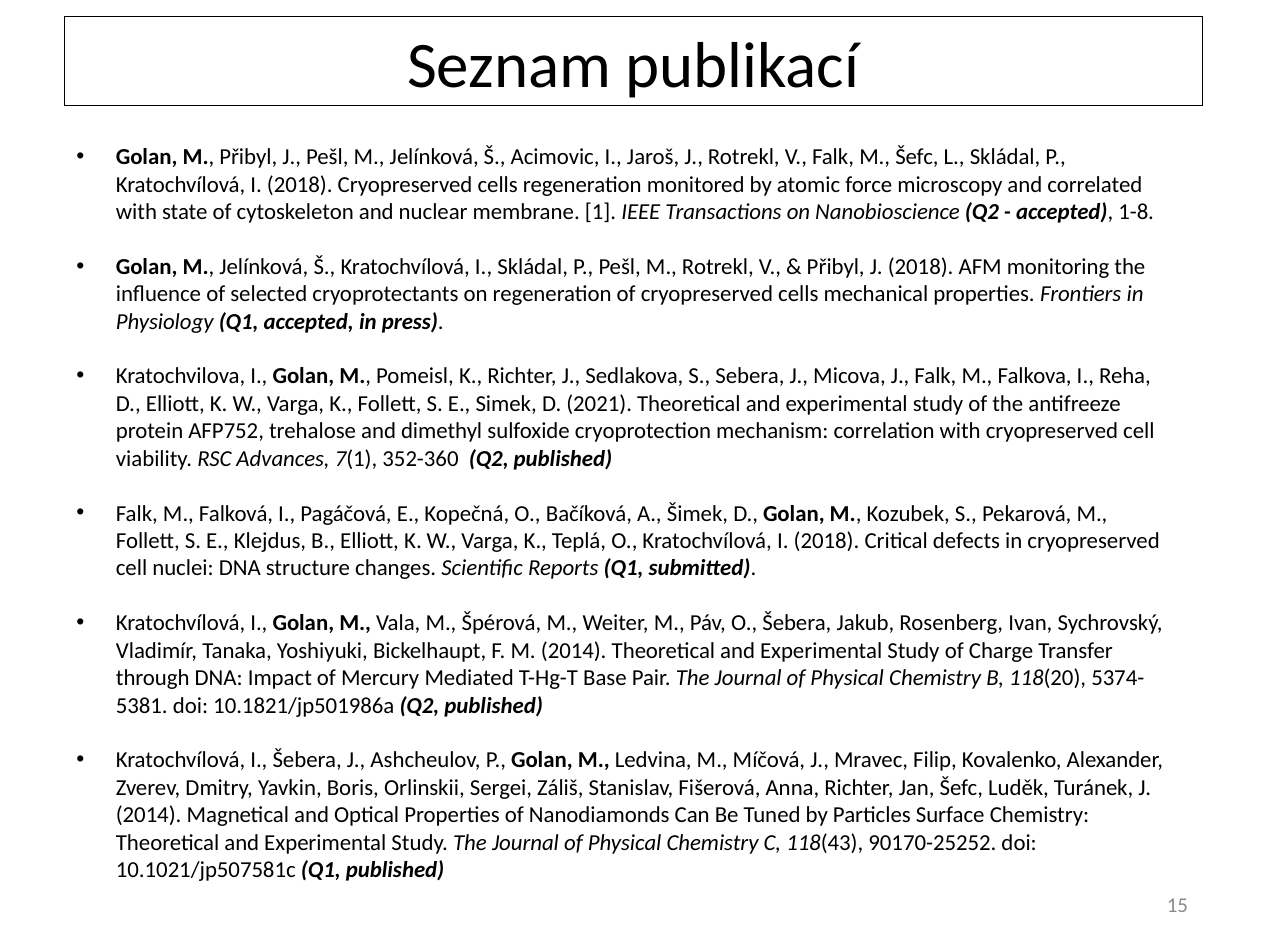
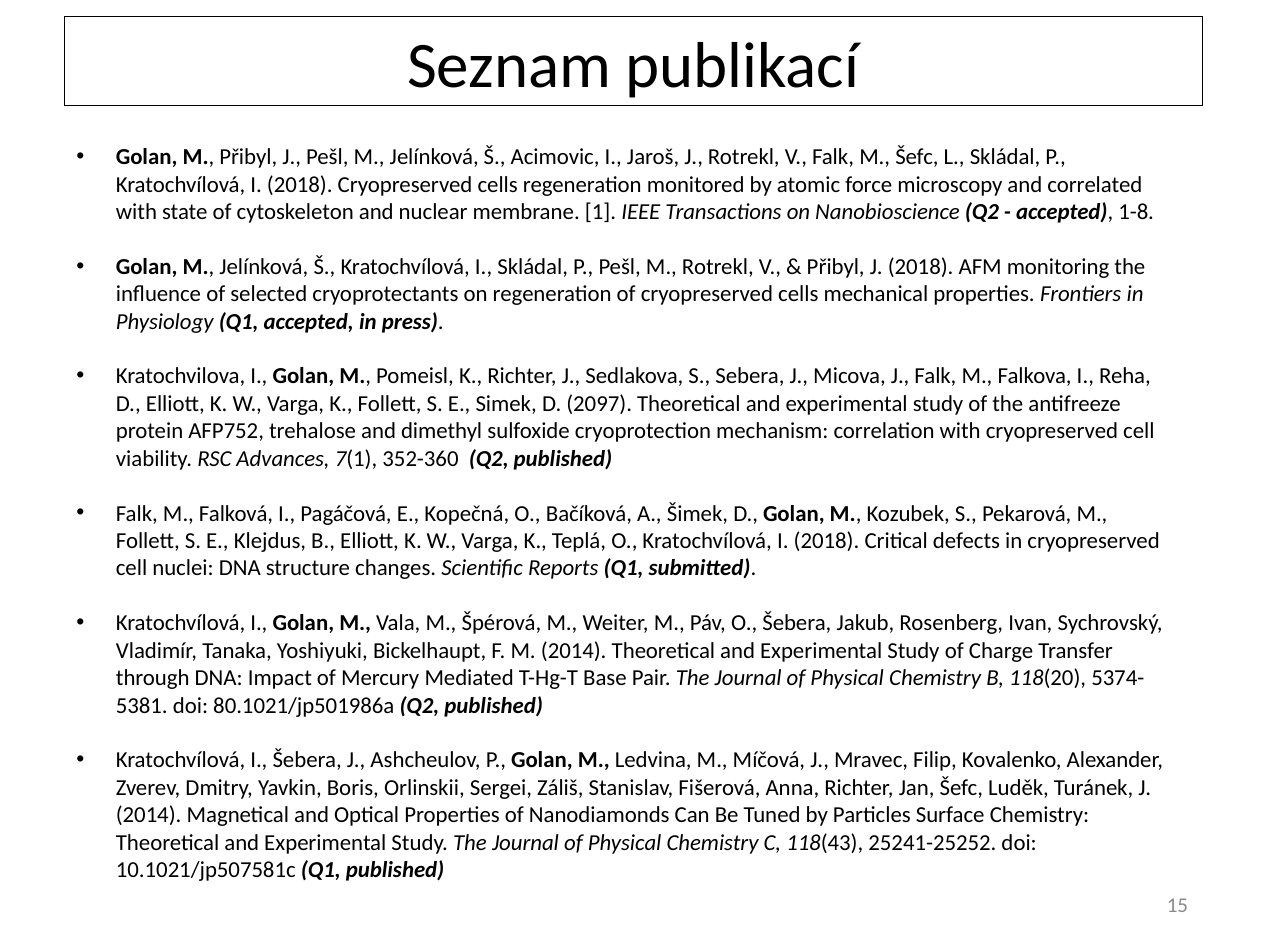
2021: 2021 -> 2097 (599, 404)
10.1821/jp501986a: 10.1821/jp501986a -> 80.1021/jp501986a (304, 705)
90170-25252: 90170-25252 -> 25241-25252 (932, 843)
